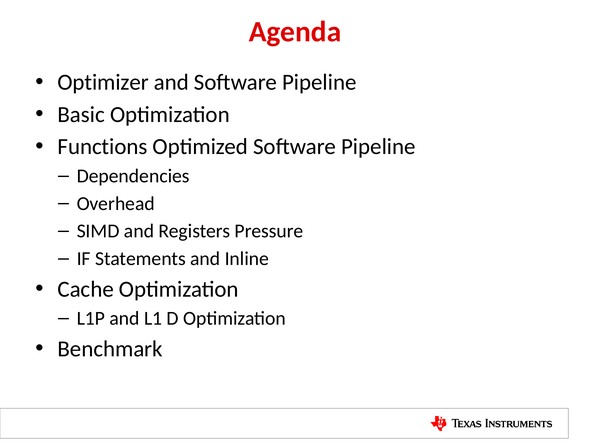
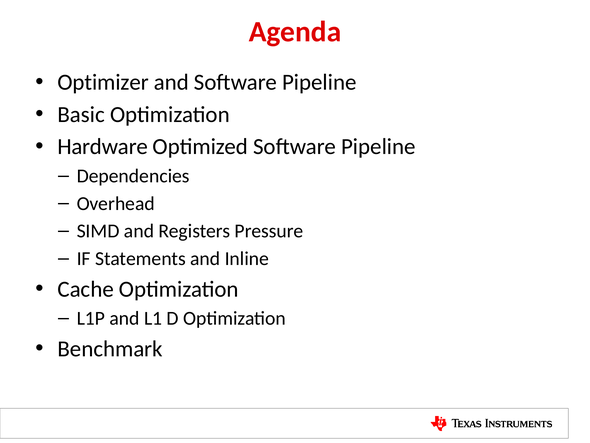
Functions: Functions -> Hardware (103, 147)
